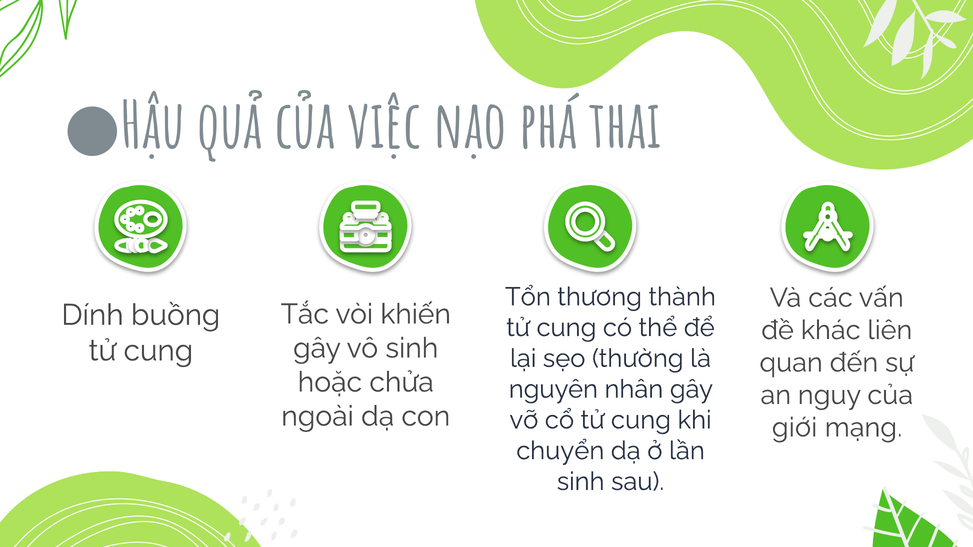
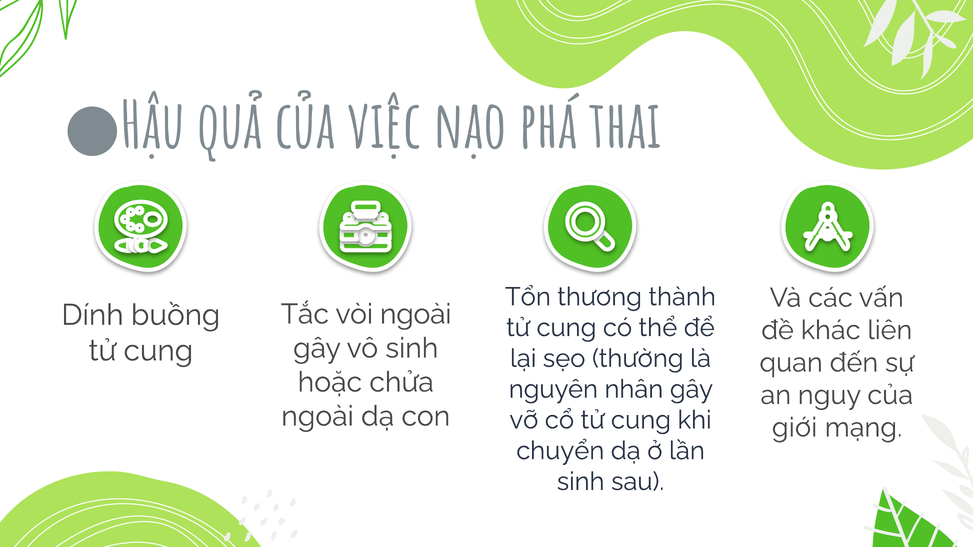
vòi khiến: khiến -> ngoài (416, 314)
